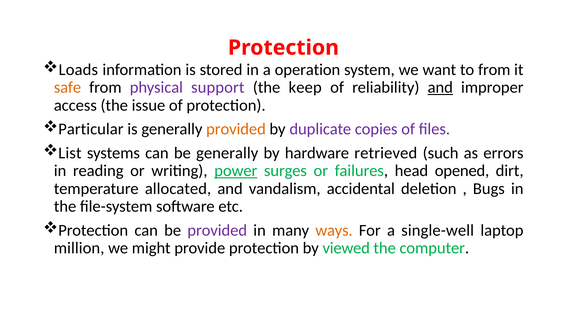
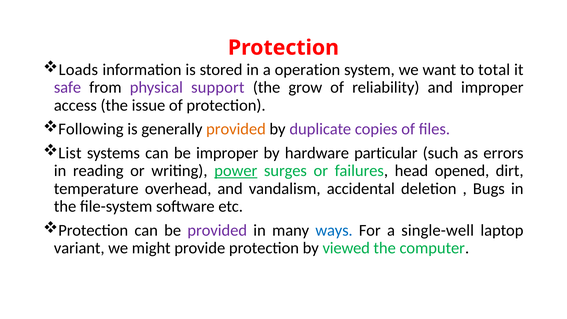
to from: from -> total (494, 70)
safe colour: orange -> purple (67, 87)
keep: keep -> grow (305, 87)
and underline: present -> none (440, 87)
Particular: Particular -> Following (91, 129)
be generally: generally -> improper (227, 153)
retrieved: retrieved -> particular (386, 153)
allocated: allocated -> overhead (178, 189)
ways colour: orange -> blue (334, 230)
million: million -> variant (79, 248)
